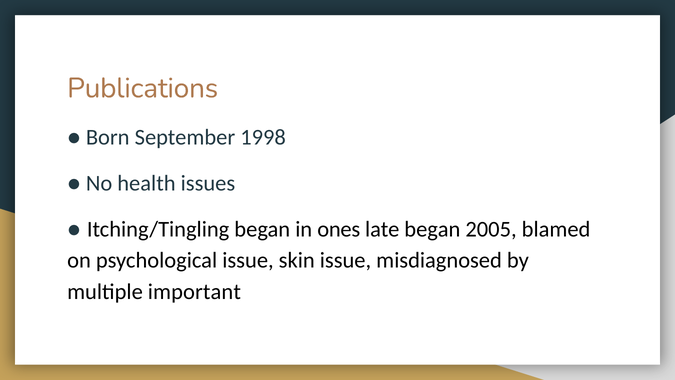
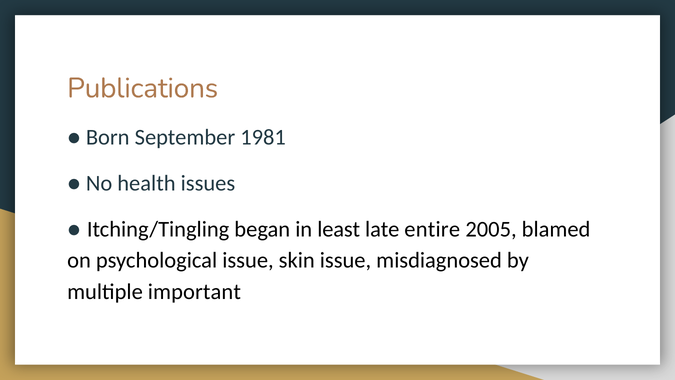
1998: 1998 -> 1981 (263, 137)
ones: ones -> least (339, 229)
late began: began -> entire (432, 229)
